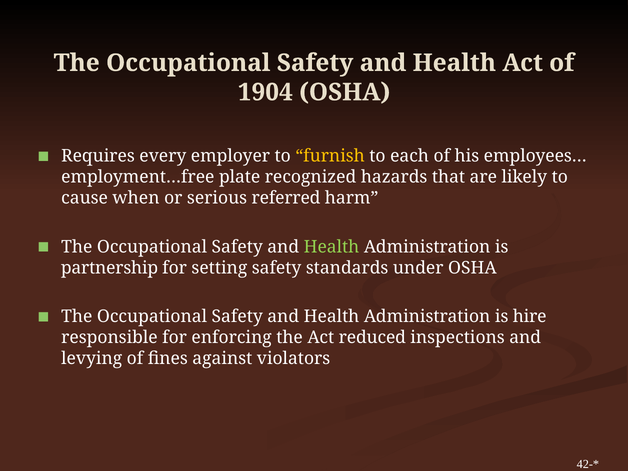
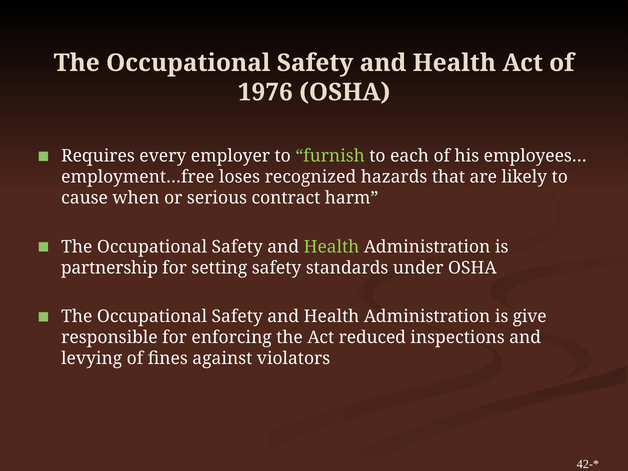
1904: 1904 -> 1976 (265, 92)
furnish colour: yellow -> light green (330, 156)
plate: plate -> loses (240, 177)
referred: referred -> contract (286, 198)
hire: hire -> give (530, 317)
